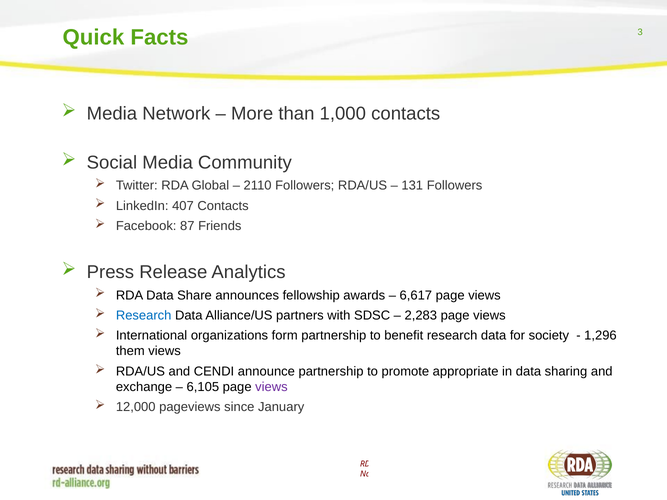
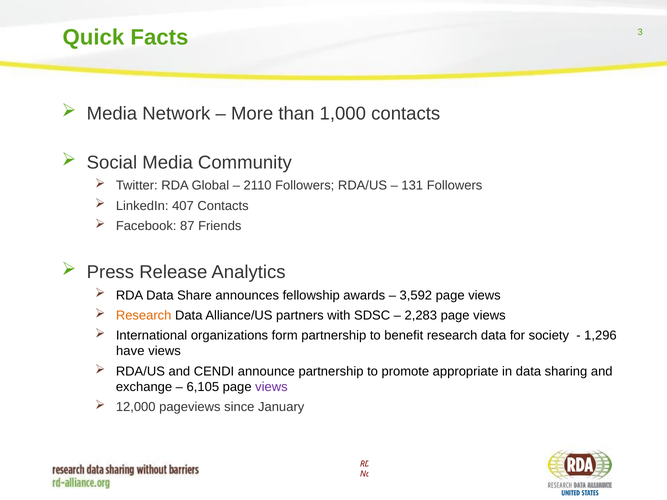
6,617: 6,617 -> 3,592 (416, 295)
Research colour: blue -> orange (144, 316)
them: them -> have (130, 351)
